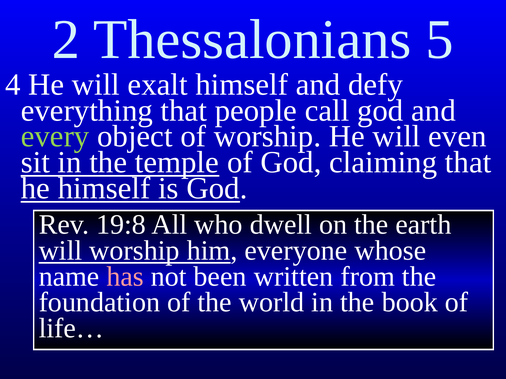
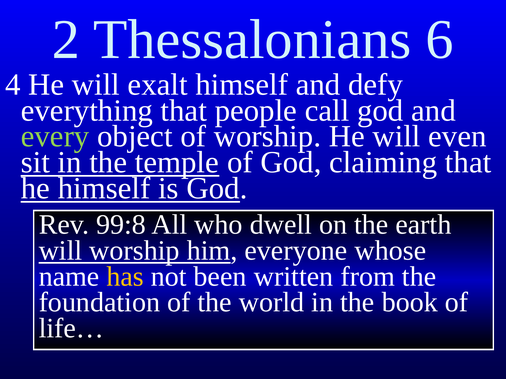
5: 5 -> 6 (439, 40)
19:8: 19:8 -> 99:8 (121, 225)
has colour: pink -> yellow (125, 277)
